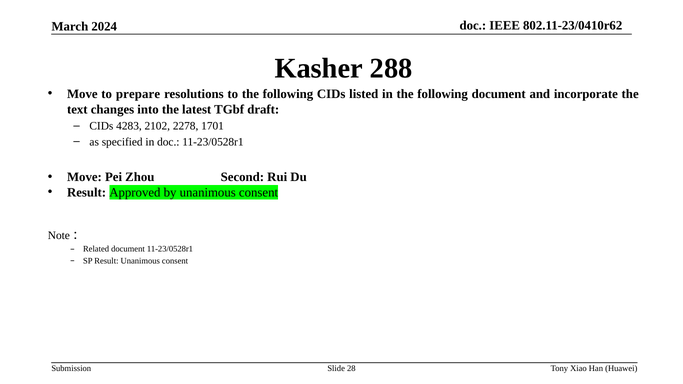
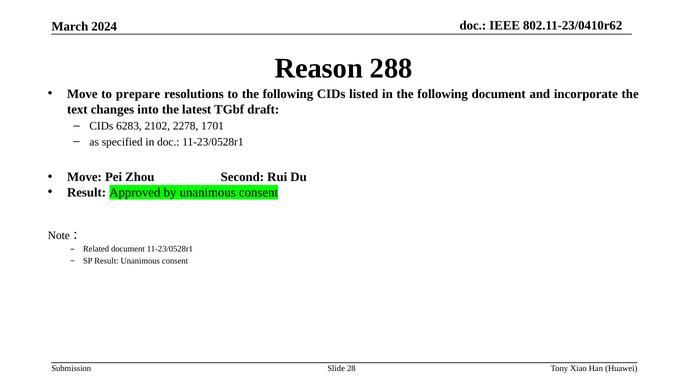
Kasher: Kasher -> Reason (319, 69)
4283: 4283 -> 6283 (129, 126)
